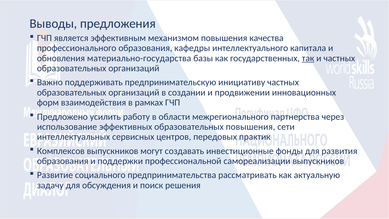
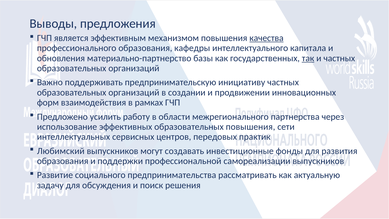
качества underline: none -> present (266, 38)
материально-государства: материально-государства -> материально-партнерство (139, 58)
Комплексов: Комплексов -> Любимский (61, 151)
